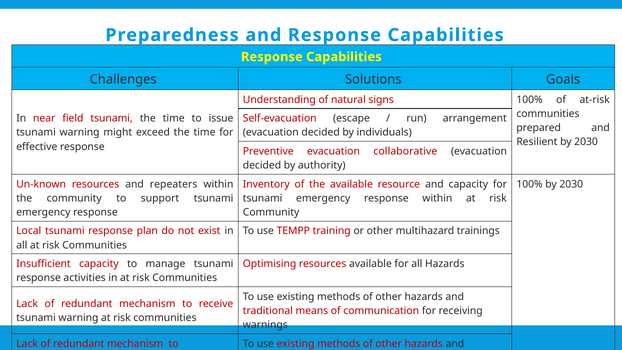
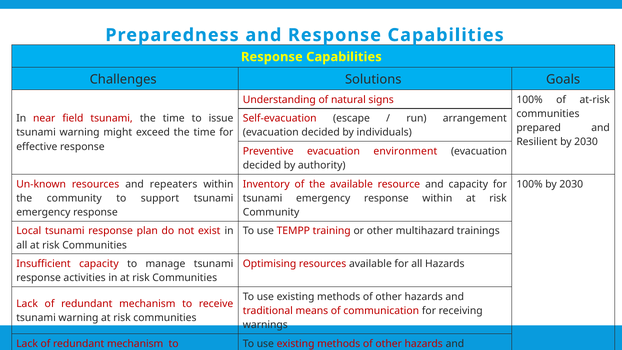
collaborative: collaborative -> environment (405, 151)
